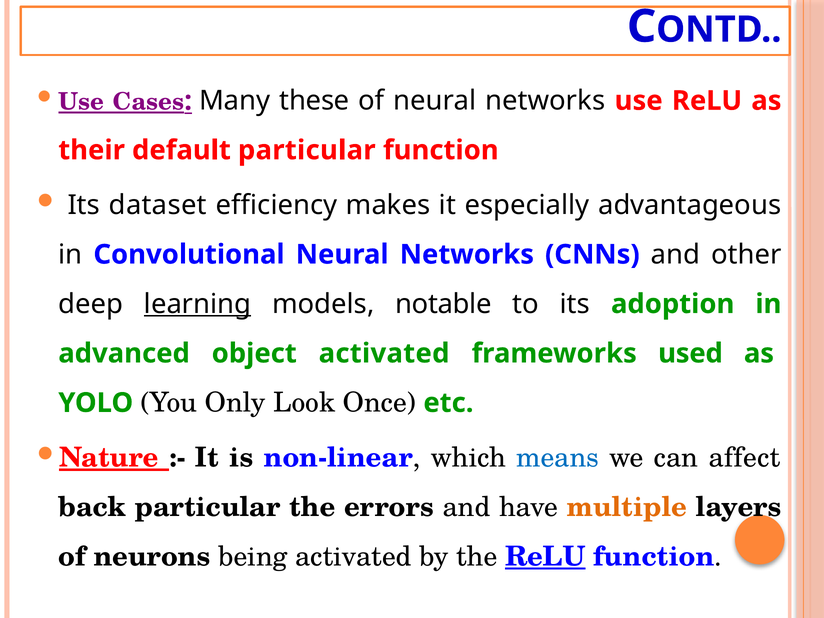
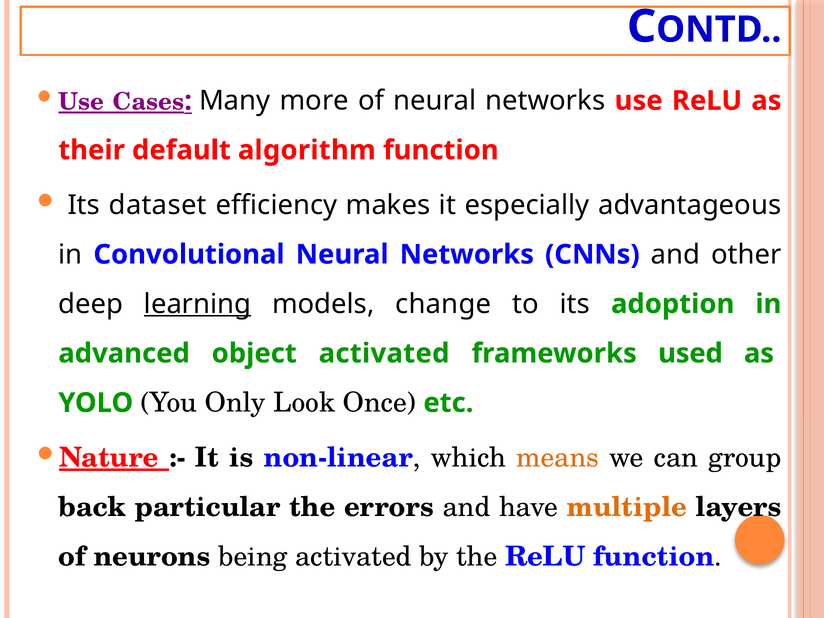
these: these -> more (314, 101)
default particular: particular -> algorithm (307, 150)
notable: notable -> change (443, 304)
means colour: blue -> orange (558, 458)
affect: affect -> group (745, 458)
ReLU underline: present -> none (545, 557)
